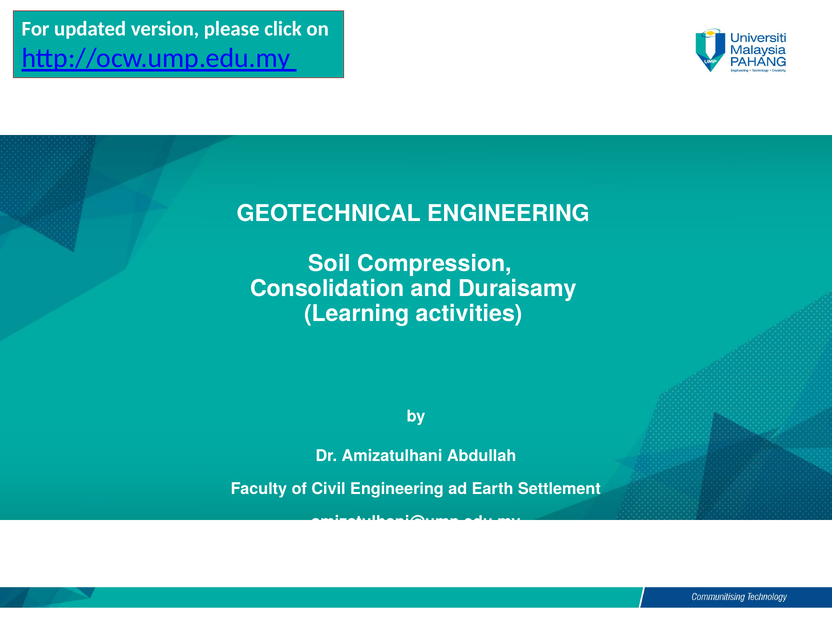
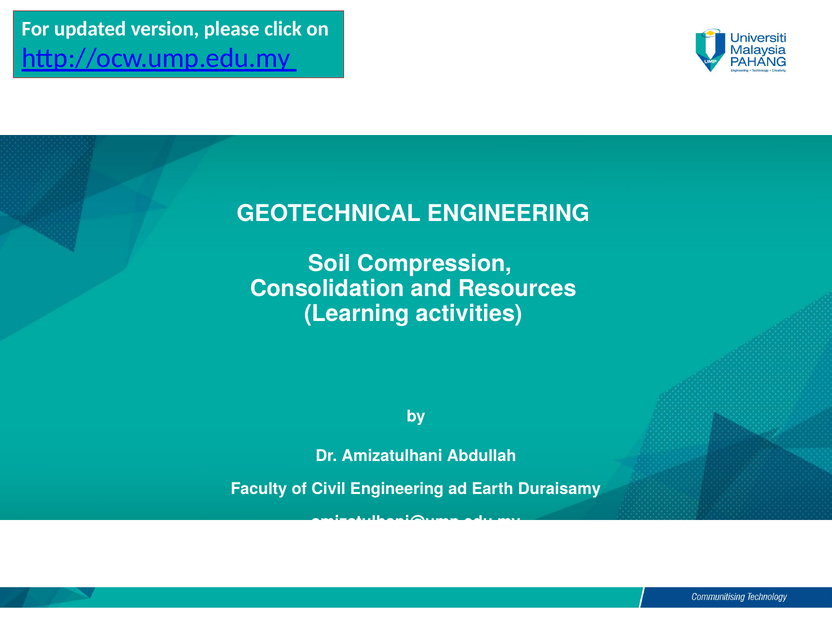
Duraisamy: Duraisamy -> Resources (517, 289)
Settlement: Settlement -> Duraisamy (559, 489)
